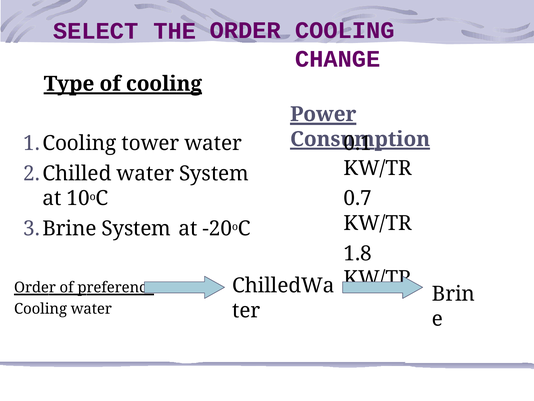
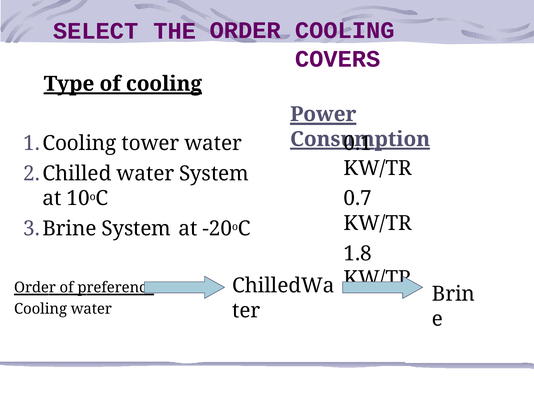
CHANGE: CHANGE -> COVERS (338, 59)
